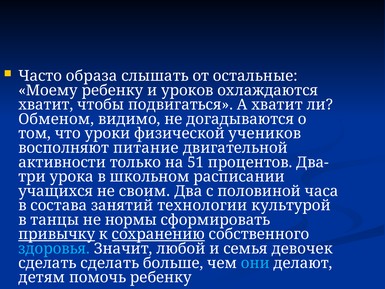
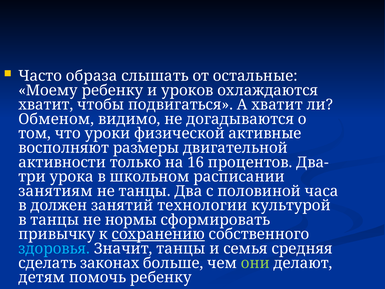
учеников: учеников -> активные (265, 133)
питание: питание -> размеры (146, 148)
51: 51 -> 16 (196, 162)
учащихся: учащихся -> занятиям (56, 191)
не своим: своим -> танцы (145, 191)
состава: состава -> должен (59, 205)
привычку underline: present -> none (57, 234)
Значит любой: любой -> танцы (181, 248)
девочек: девочек -> средняя (302, 248)
сделать сделать: сделать -> законах (110, 263)
они colour: light blue -> light green (255, 263)
